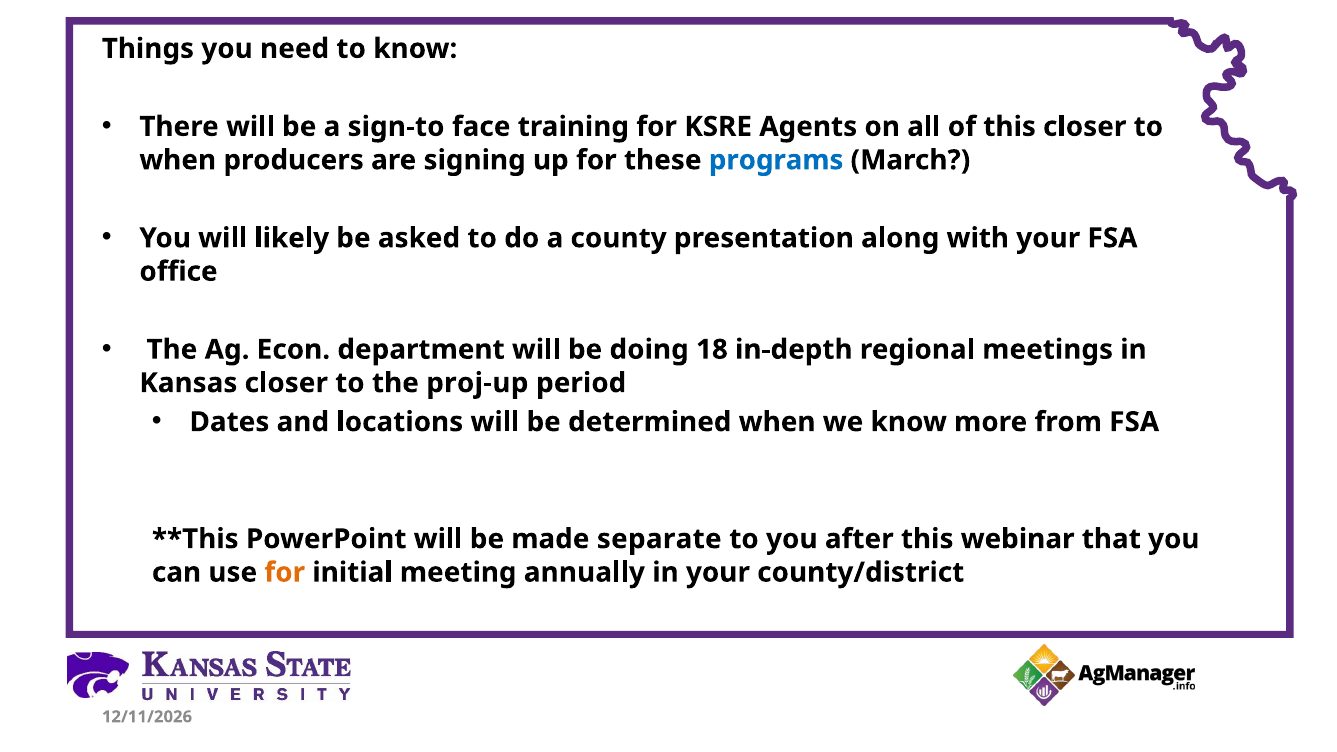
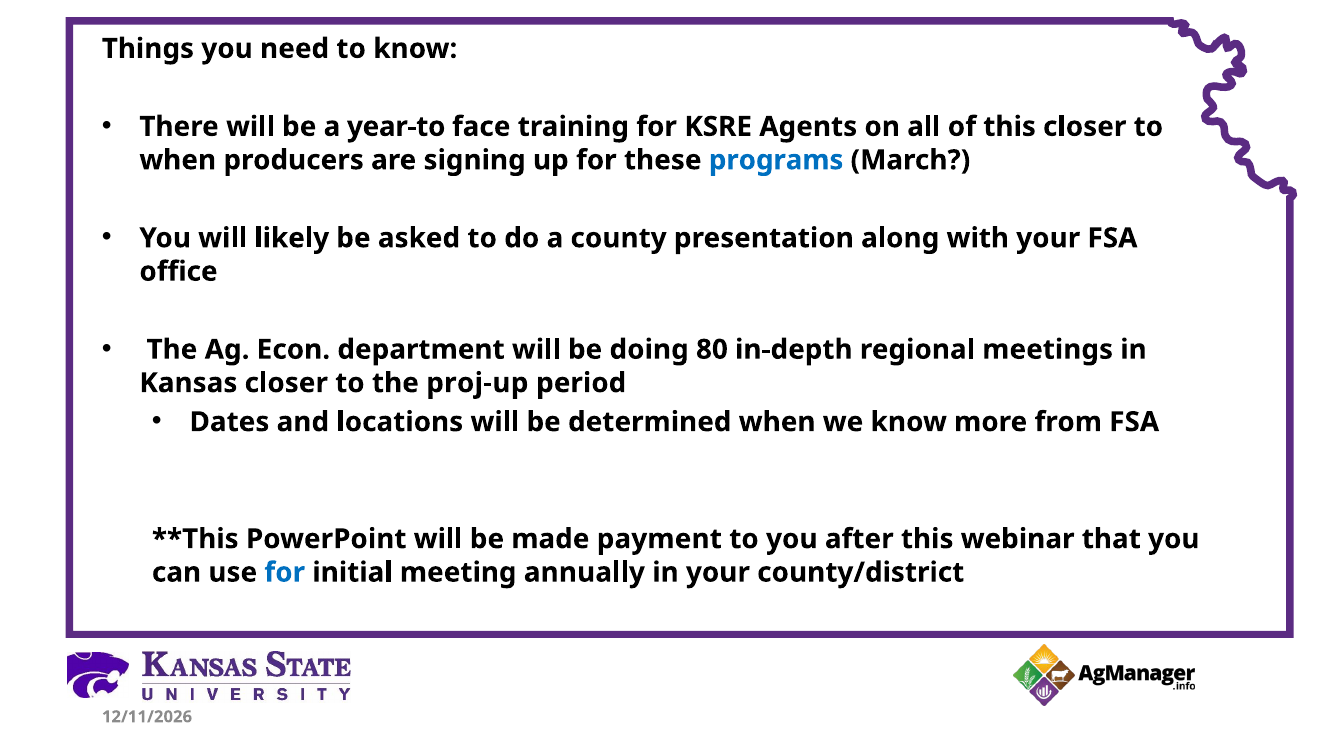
sign-to: sign-to -> year-to (396, 127)
18: 18 -> 80 (712, 350)
separate: separate -> payment (659, 539)
for colour: orange -> blue (285, 572)
